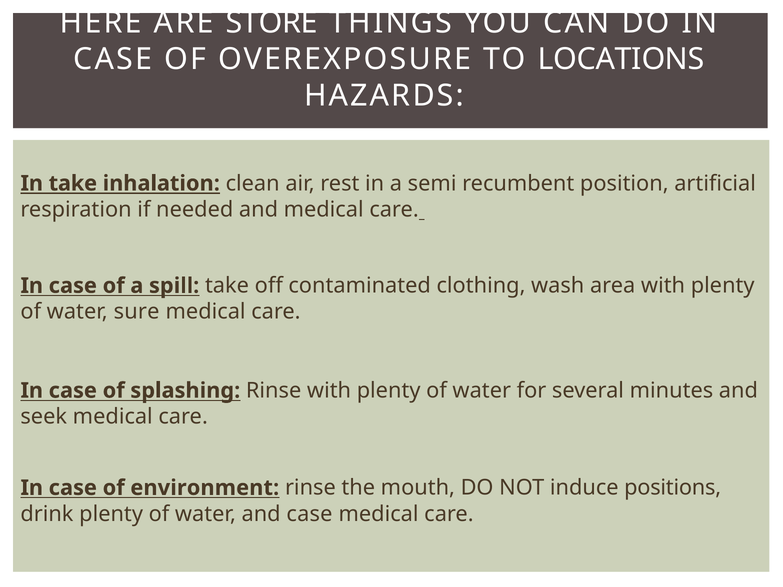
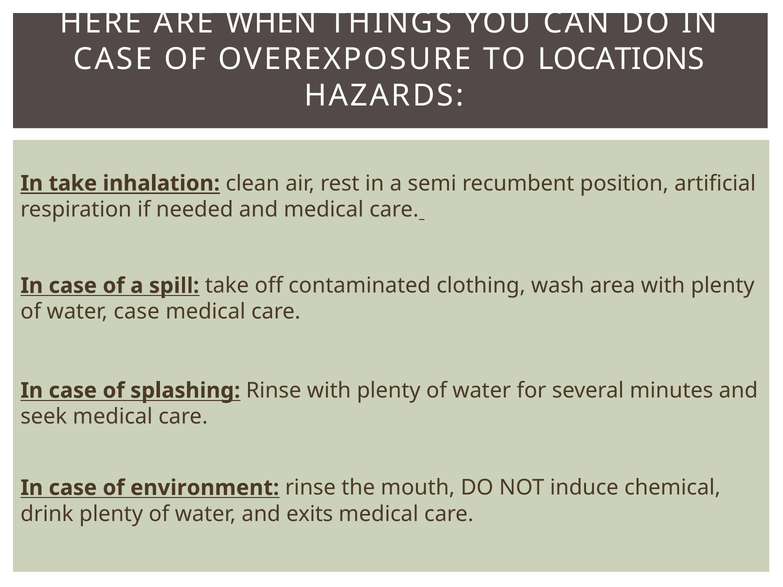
STORE: STORE -> WHEN (271, 23)
water sure: sure -> case (137, 312)
positions: positions -> chemical (673, 488)
and case: case -> exits (310, 514)
